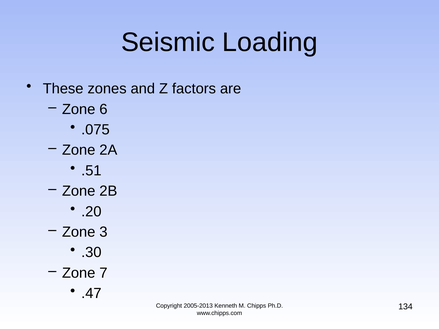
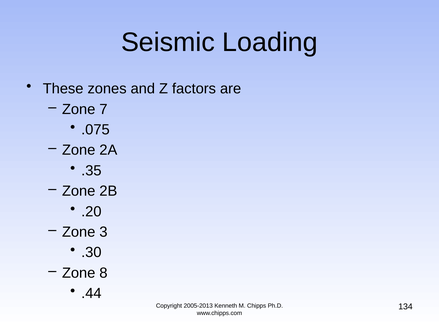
6: 6 -> 7 (103, 109)
.51: .51 -> .35 (91, 171)
7: 7 -> 8 (103, 273)
.47: .47 -> .44 (91, 294)
